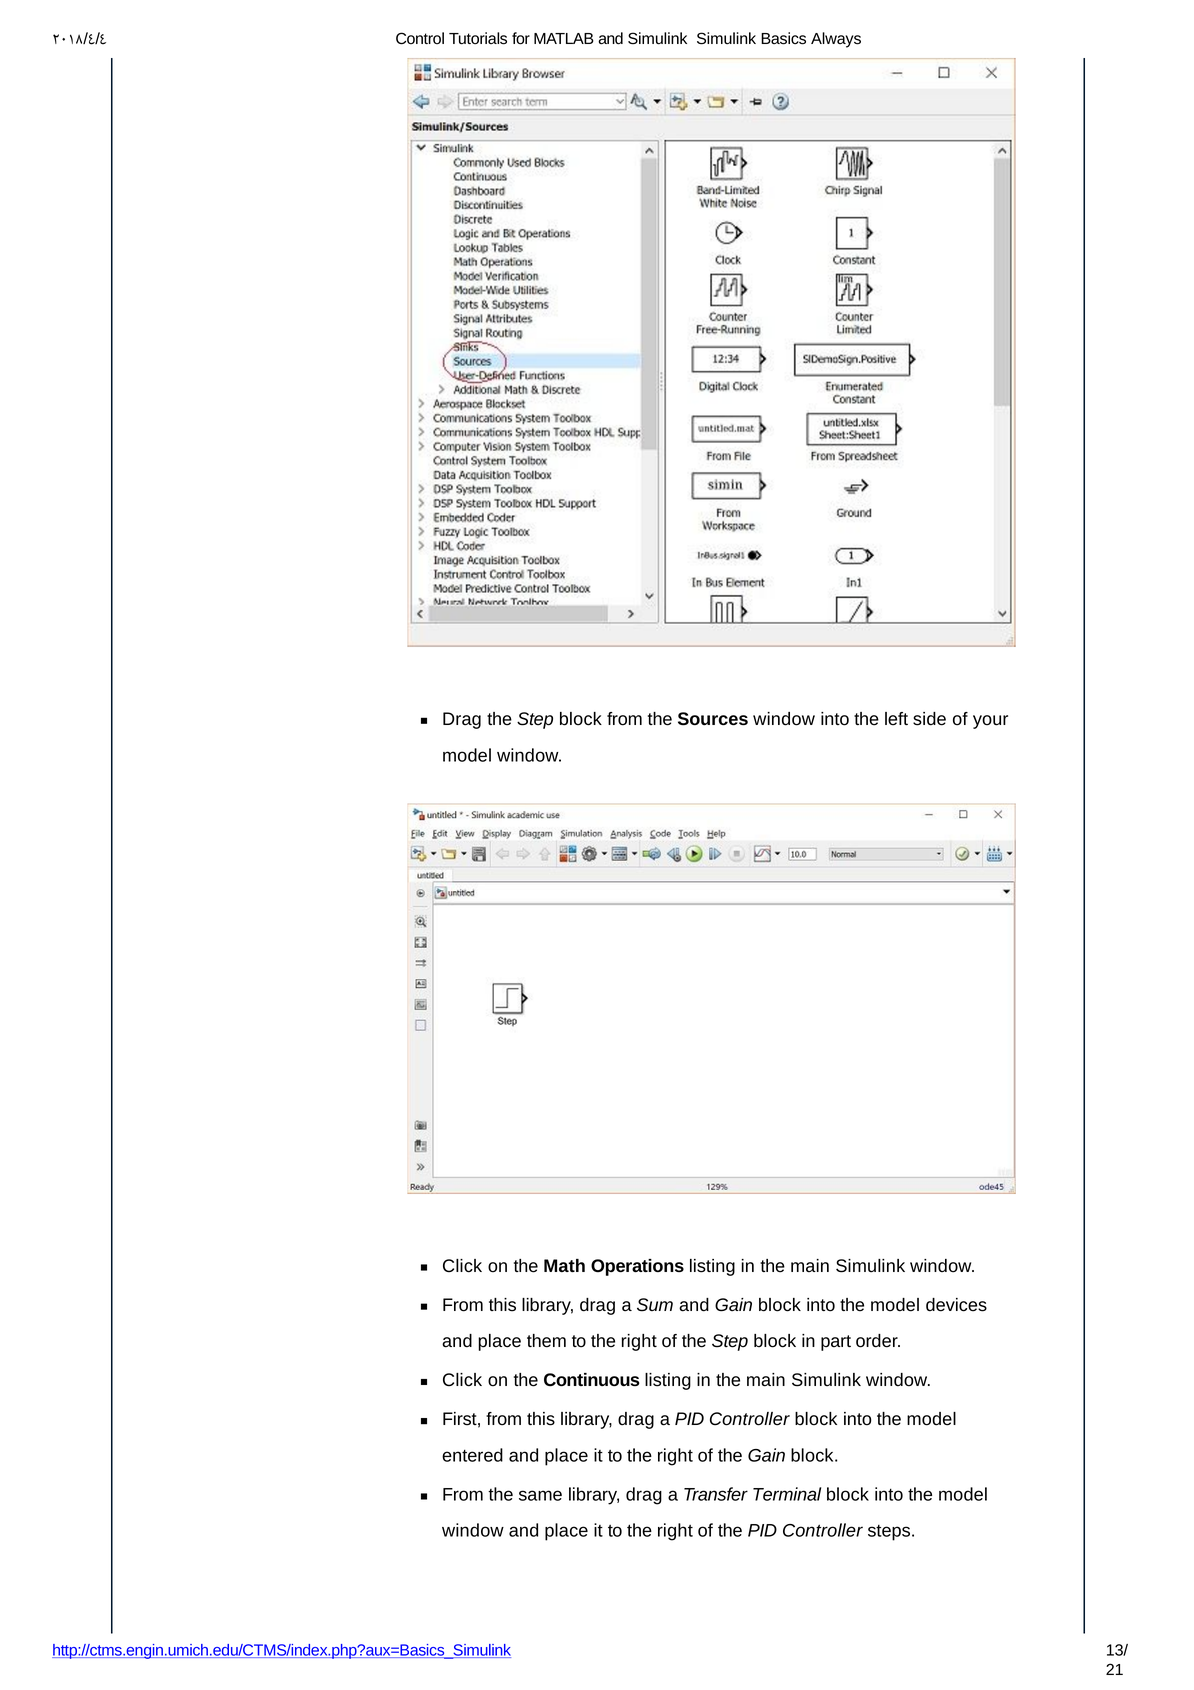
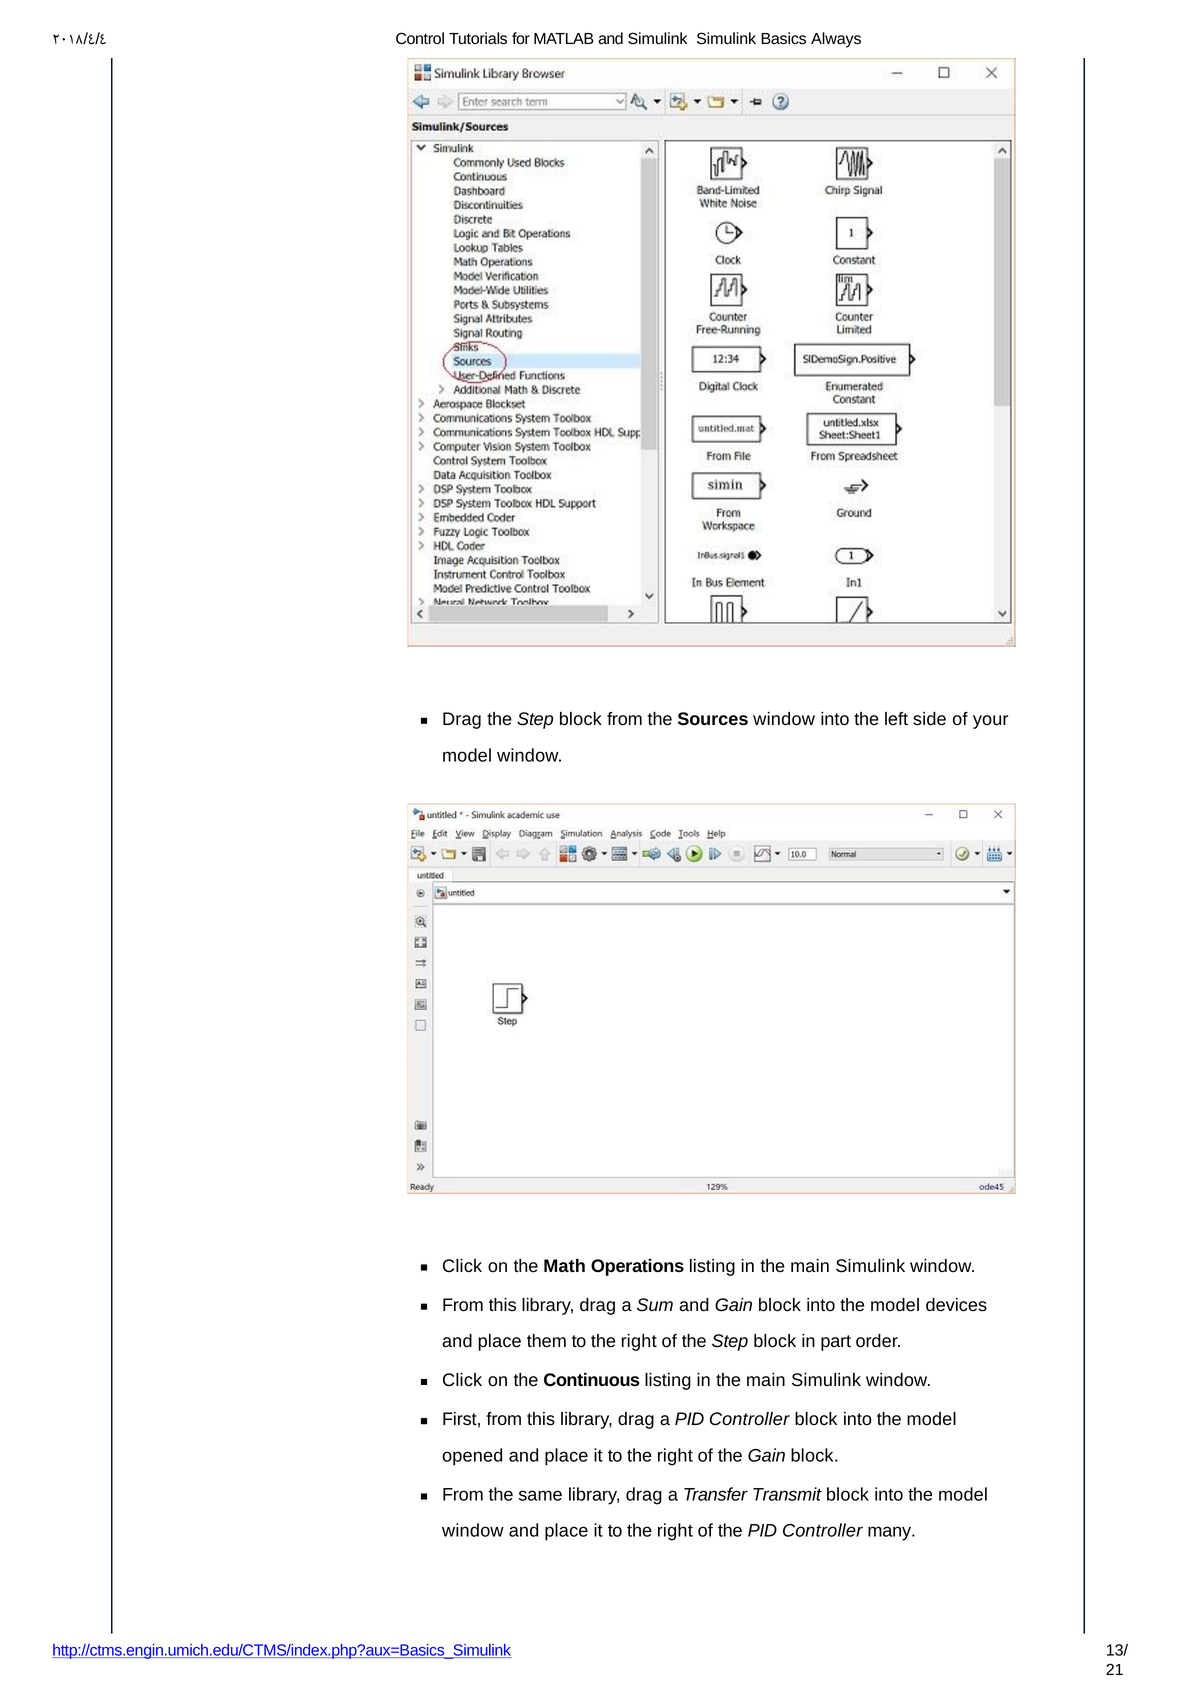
entered: entered -> opened (473, 1455)
Terminal: Terminal -> Transmit (786, 1494)
steps: steps -> many (892, 1530)
